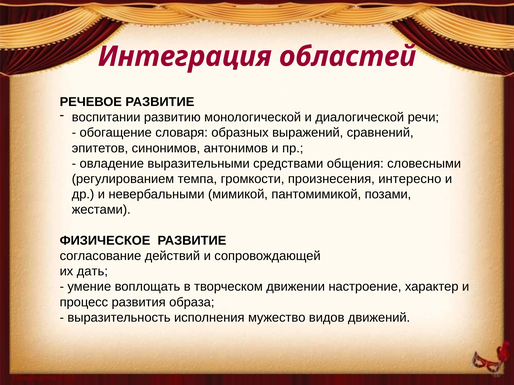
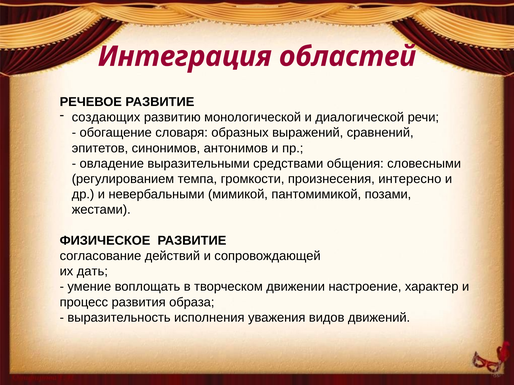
воспитании: воспитании -> создающих (106, 117)
мужество: мужество -> уважения (277, 318)
